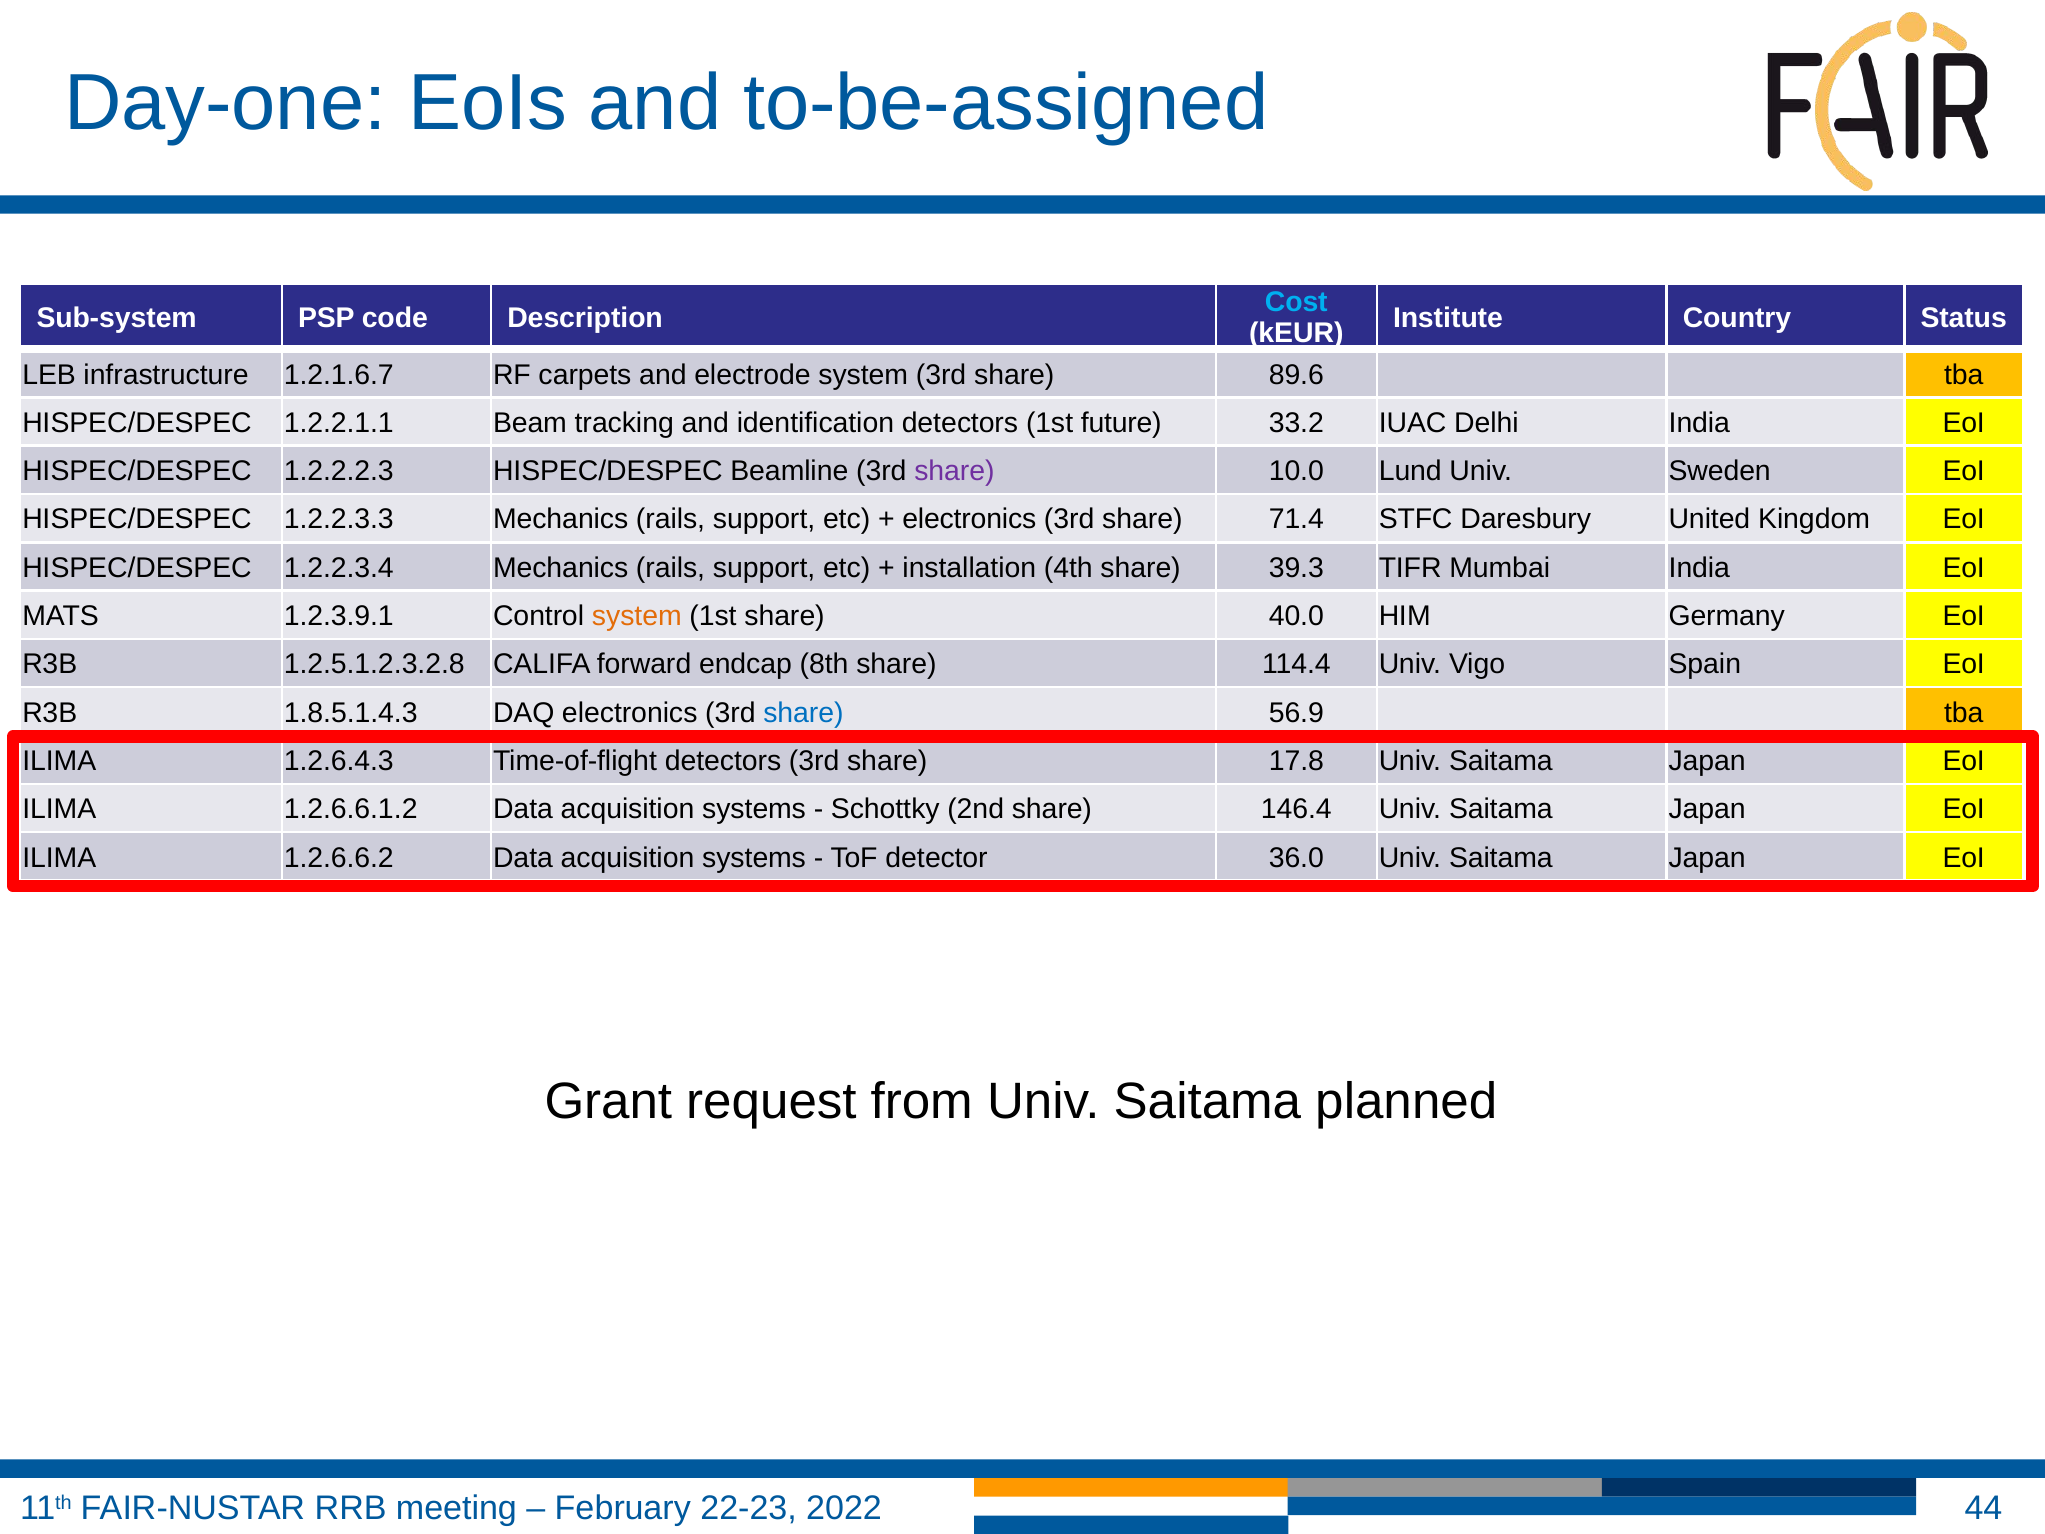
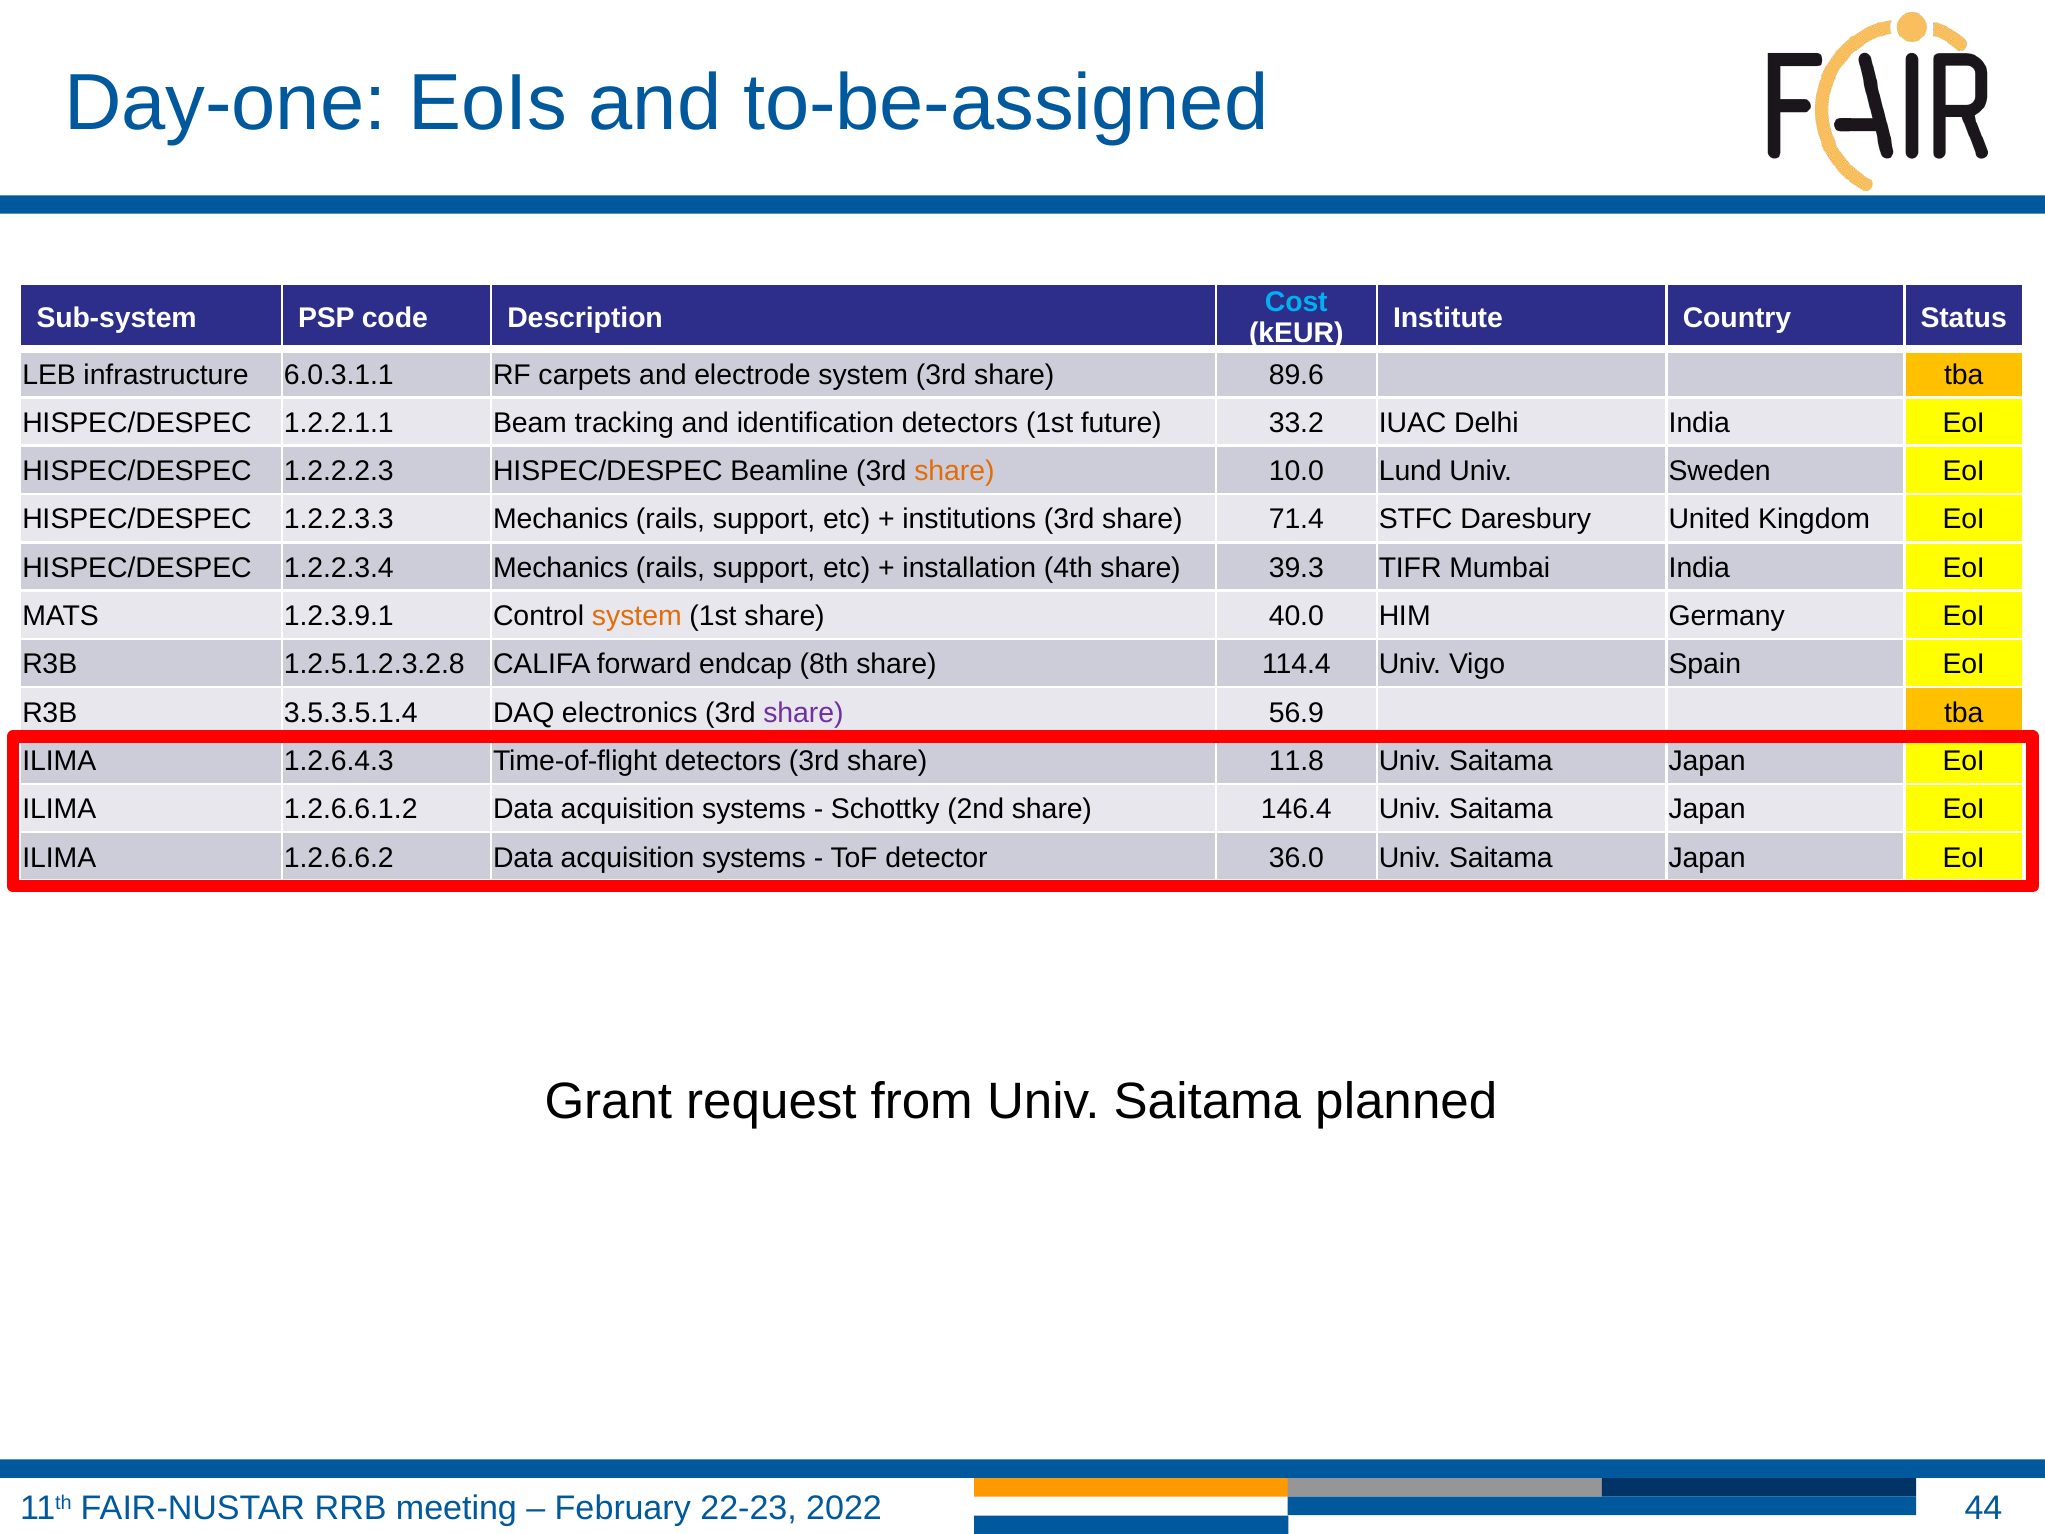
1.2.1.6.7: 1.2.1.6.7 -> 6.0.3.1.1 (339, 375)
share colour: purple -> orange (954, 471)
electronics: electronics -> institutions (969, 520)
1.8.5.1.4.3: 1.8.5.1.4.3 -> 3.5.3.5.1.4 (351, 713)
share colour: blue -> purple (803, 713)
17.8: 17.8 -> 11.8 (1296, 761)
